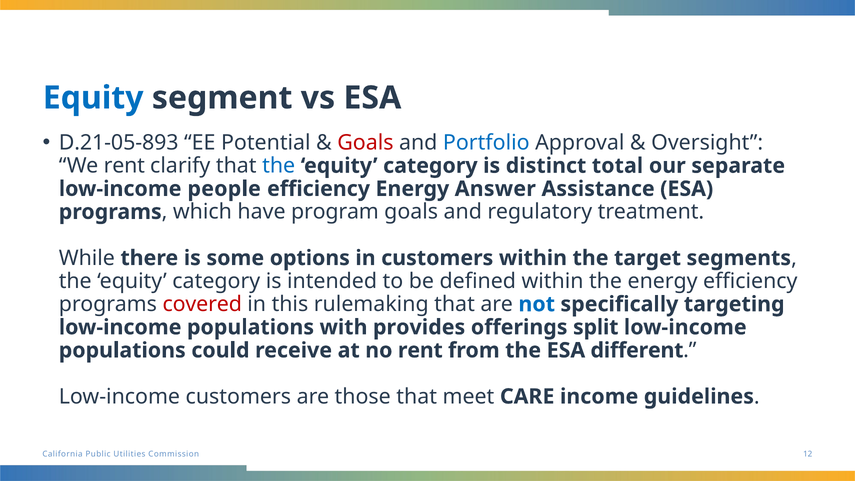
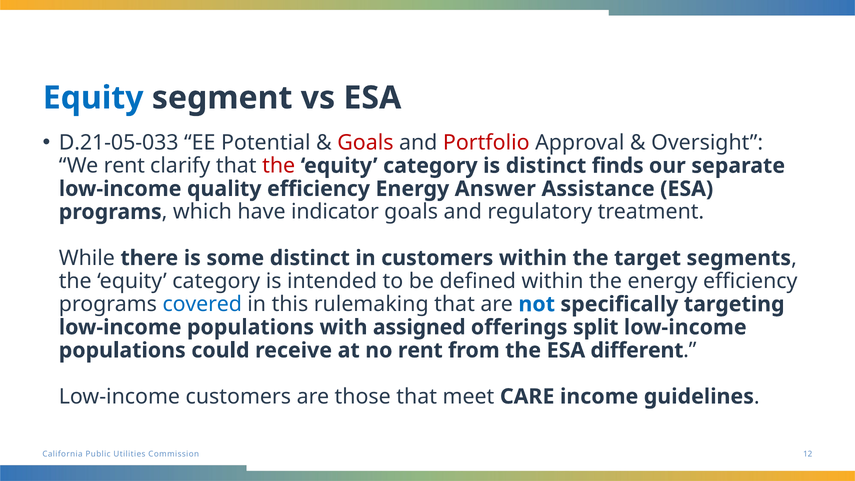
D.21-05-893: D.21-05-893 -> D.21-05-033 (119, 143)
Portfolio colour: blue -> red (486, 143)
the colour: blue -> red (279, 166)
total: total -> finds (618, 166)
people: people -> quality (224, 189)
program: program -> indicator (335, 212)
some options: options -> distinct (310, 258)
covered colour: red -> blue (202, 304)
provides: provides -> assigned (419, 327)
